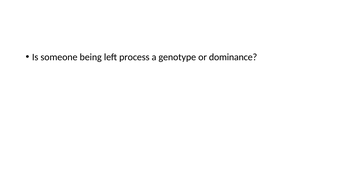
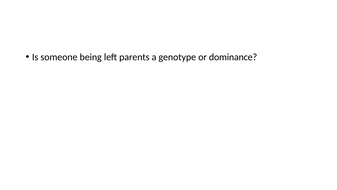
process: process -> parents (134, 57)
